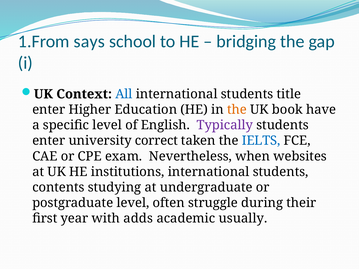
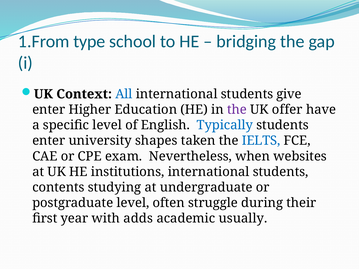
says: says -> type (89, 41)
title: title -> give (289, 94)
the colour: orange -> purple (237, 110)
book: book -> offer (287, 110)
Typically colour: purple -> blue (225, 125)
correct: correct -> shapes (156, 141)
